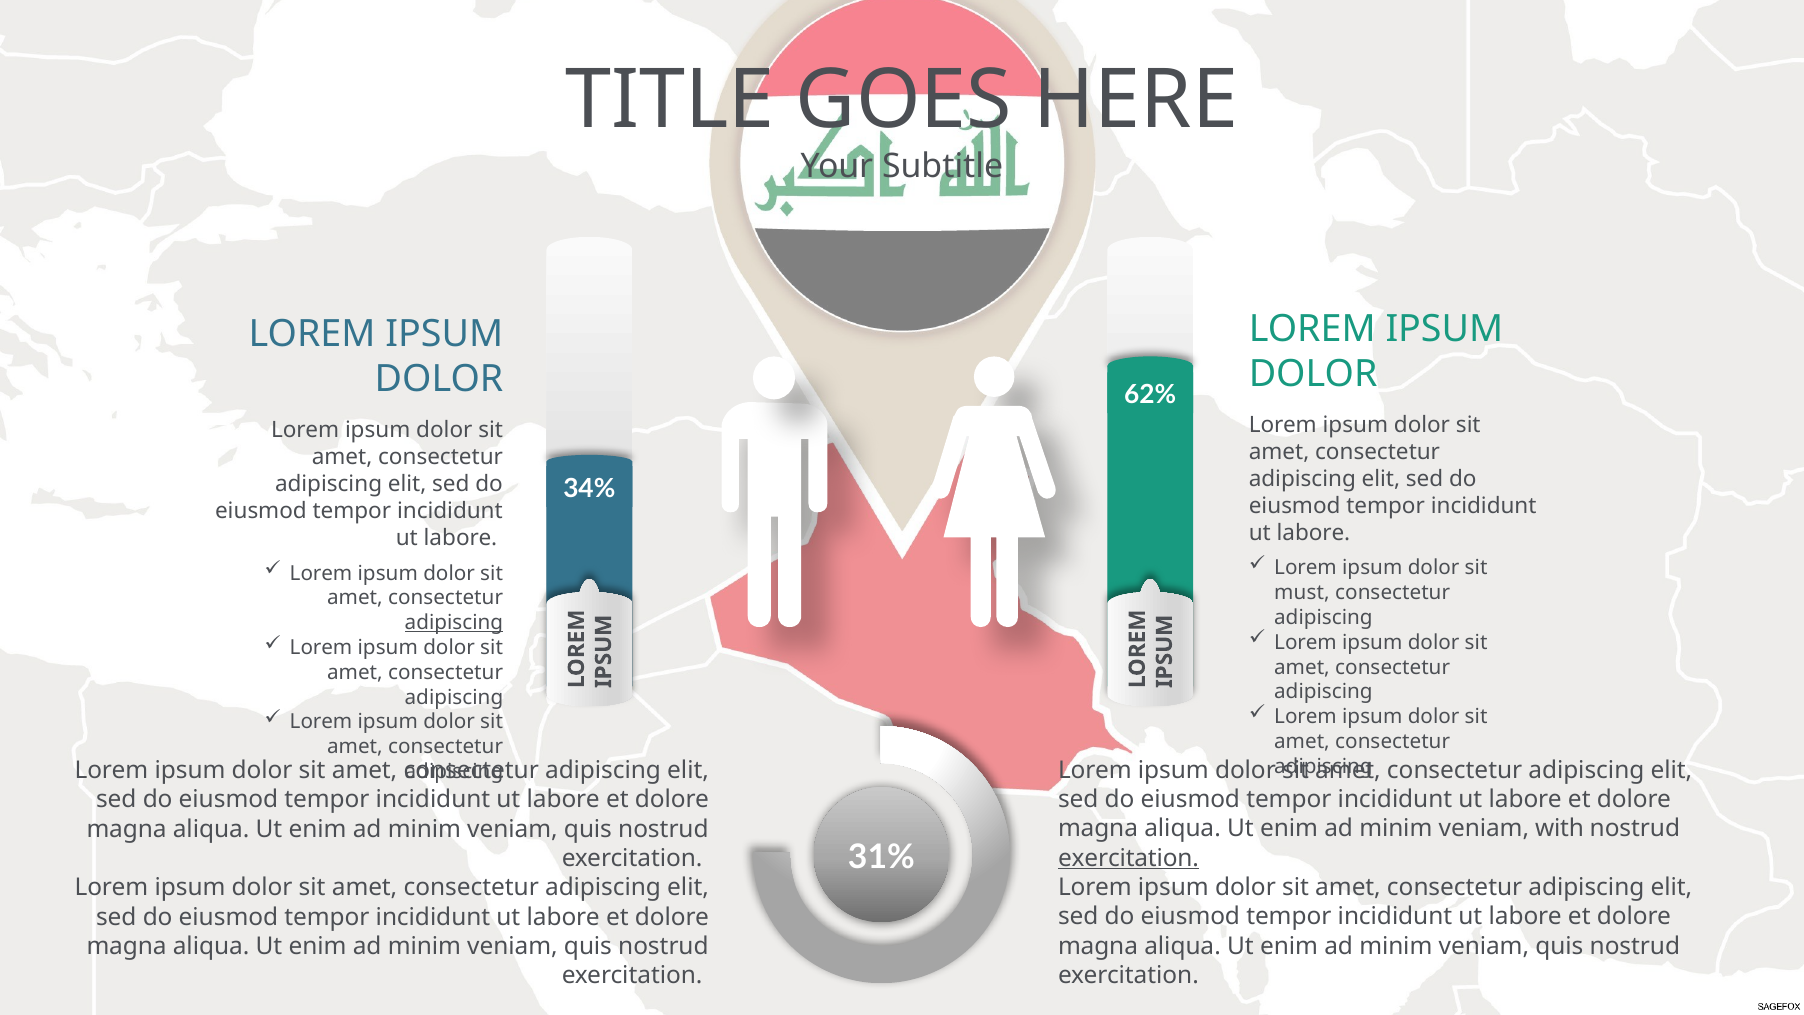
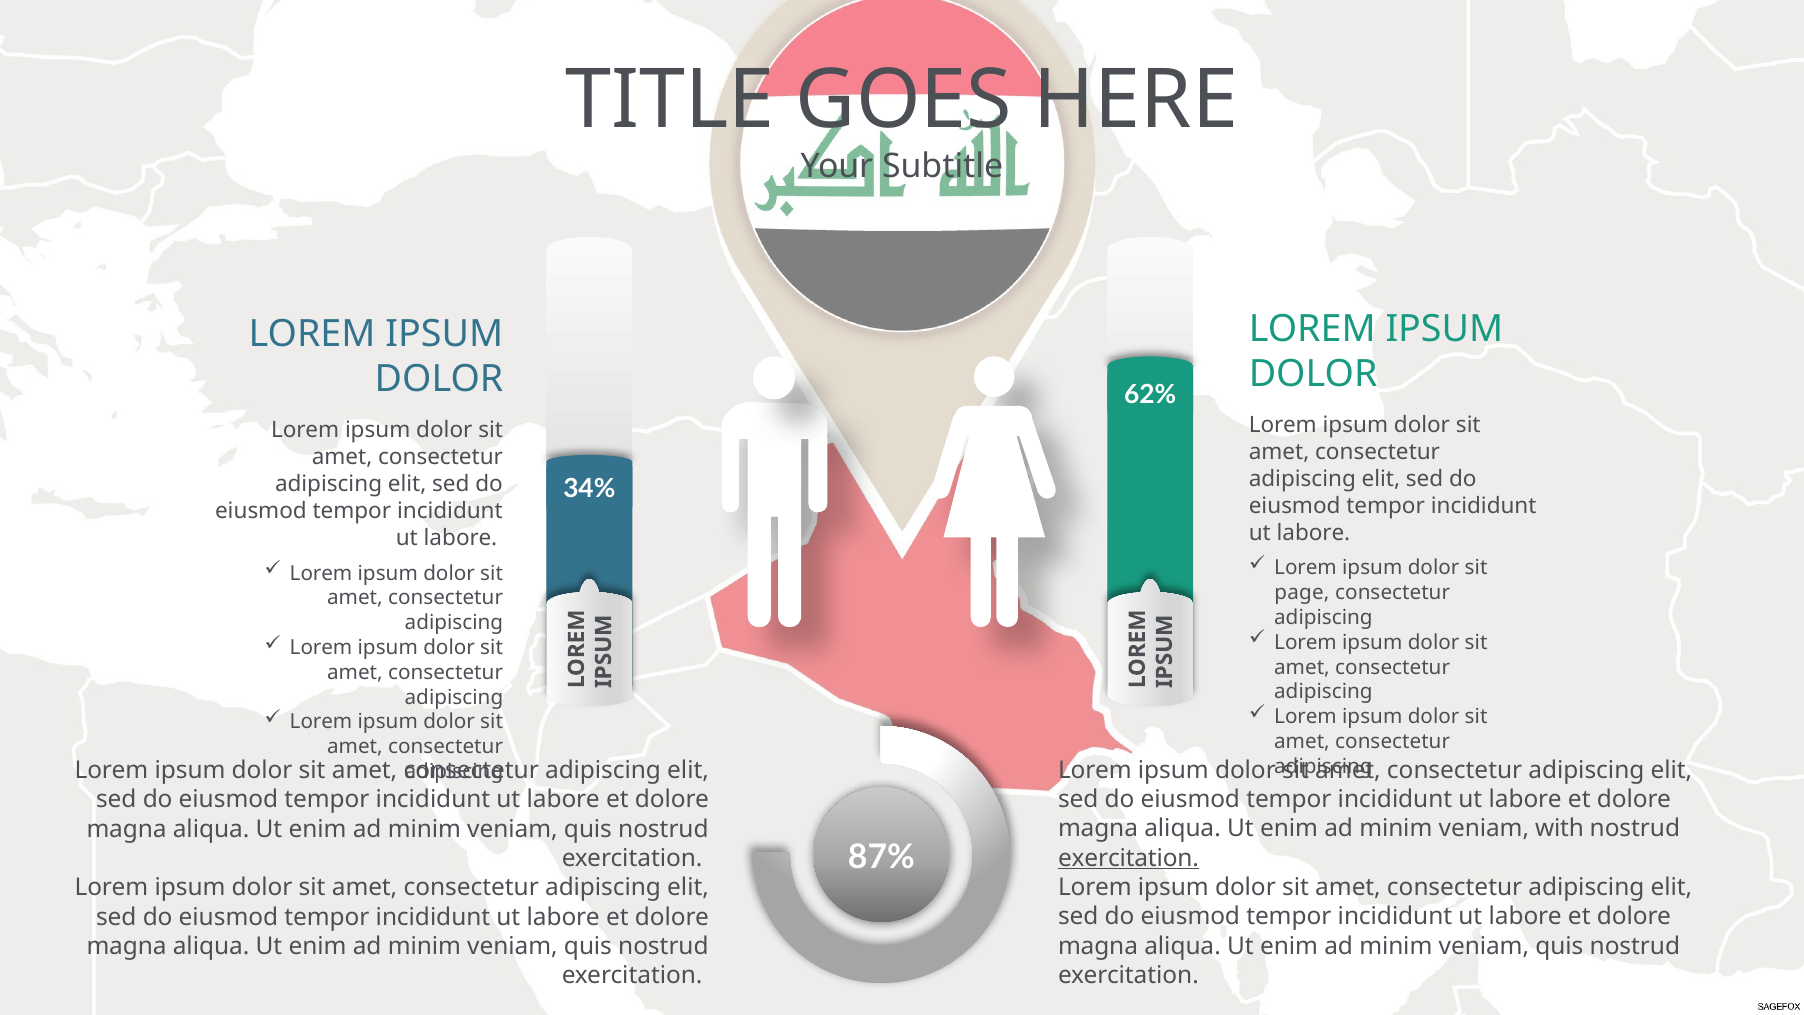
must: must -> page (1302, 593)
adipiscing underline: present -> none (454, 623)
31%: 31% -> 87% (881, 857)
